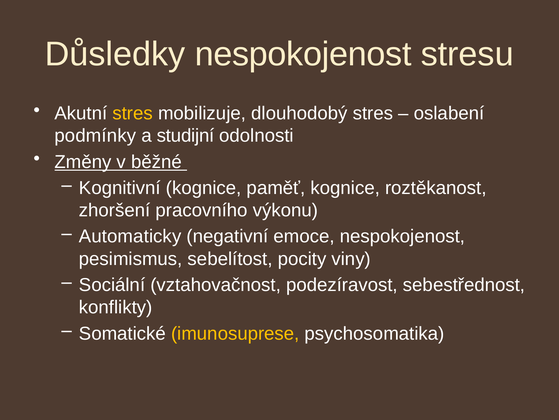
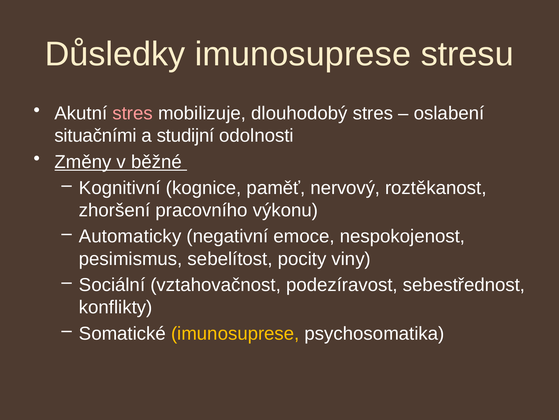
Důsledky nespokojenost: nespokojenost -> imunosuprese (303, 54)
stres colour: yellow -> pink (133, 113)
podmínky: podmínky -> situačními (95, 135)
paměť kognice: kognice -> nervový (345, 188)
